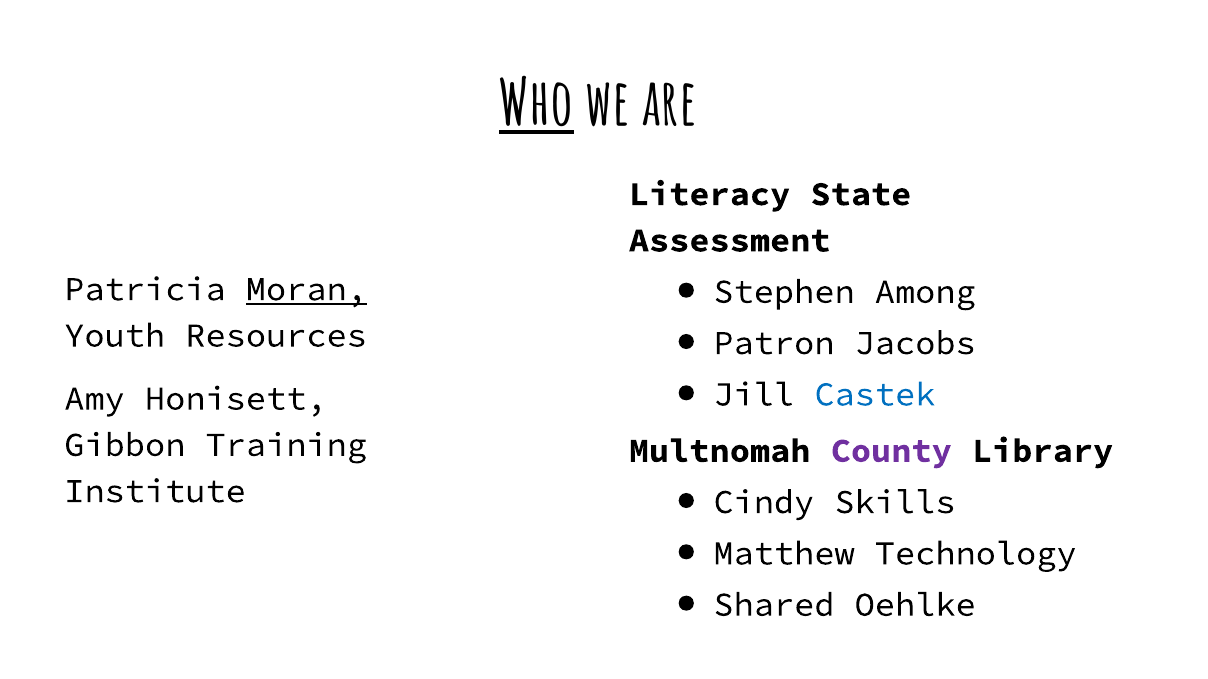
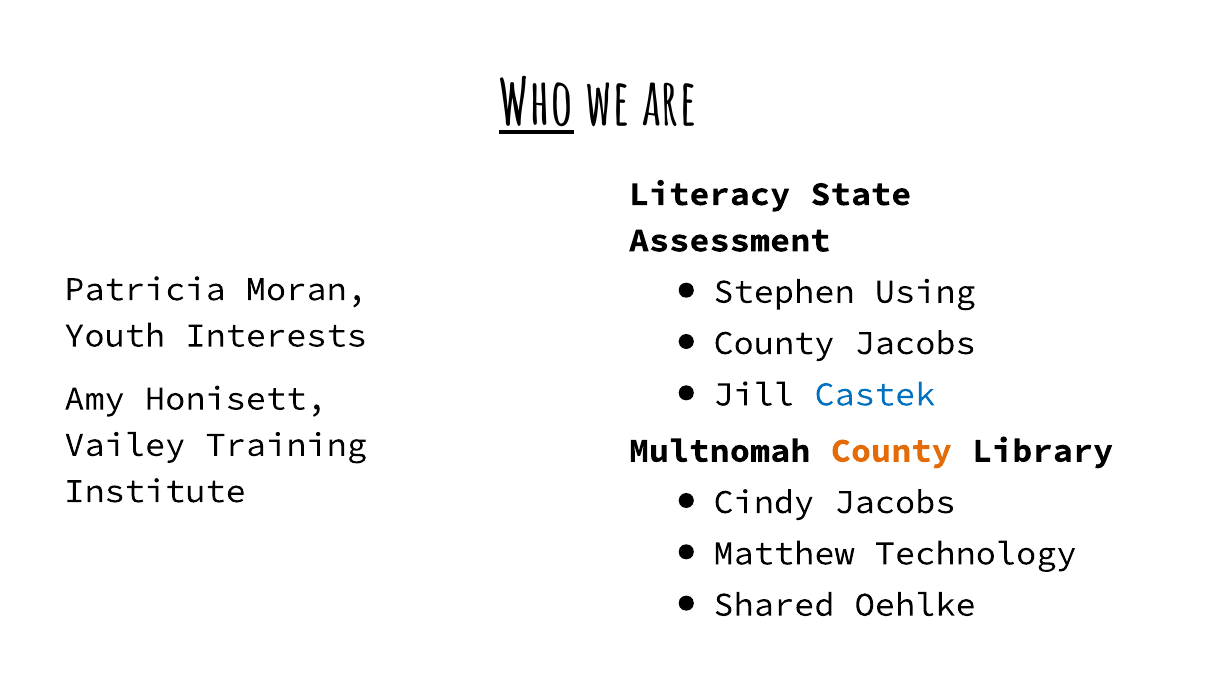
Moran underline: present -> none (306, 289)
Among: Among -> Using (925, 292)
Resources: Resources -> Interests (276, 336)
Patron: Patron -> County (774, 343)
Gibbon: Gibbon -> Vailey (125, 445)
County colour: purple -> orange (891, 451)
Cindy Skills: Skills -> Jacobs (895, 502)
